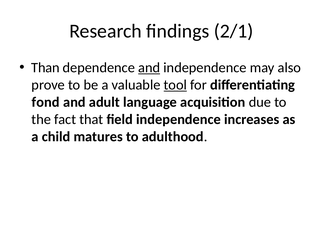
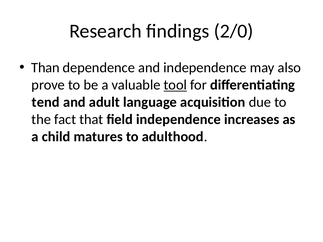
2/1: 2/1 -> 2/0 (234, 31)
and underline: present -> none (149, 68)
fond: fond -> tend (46, 102)
